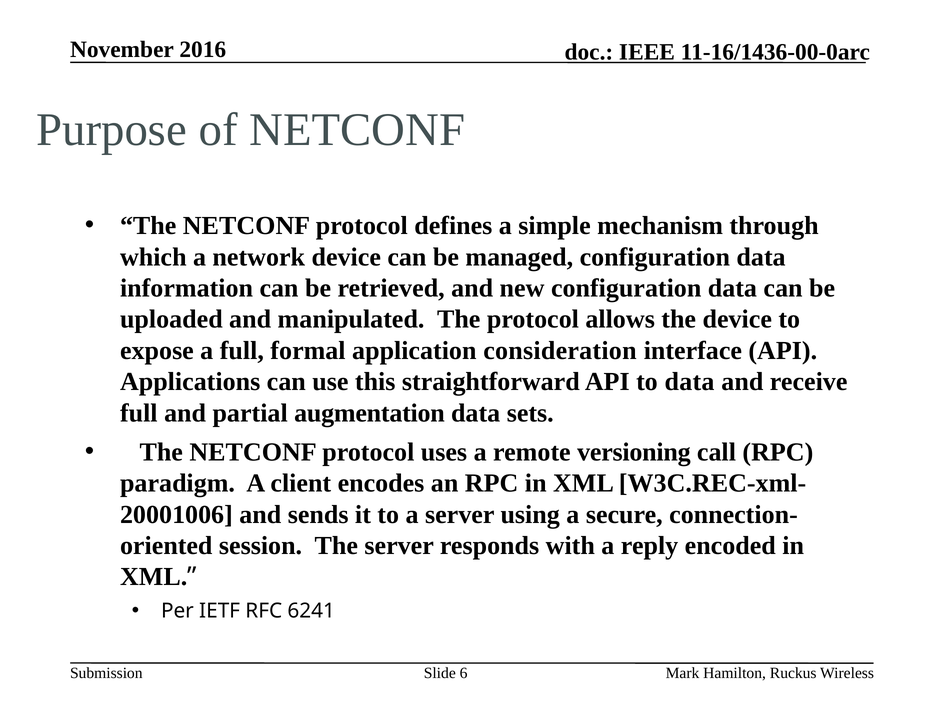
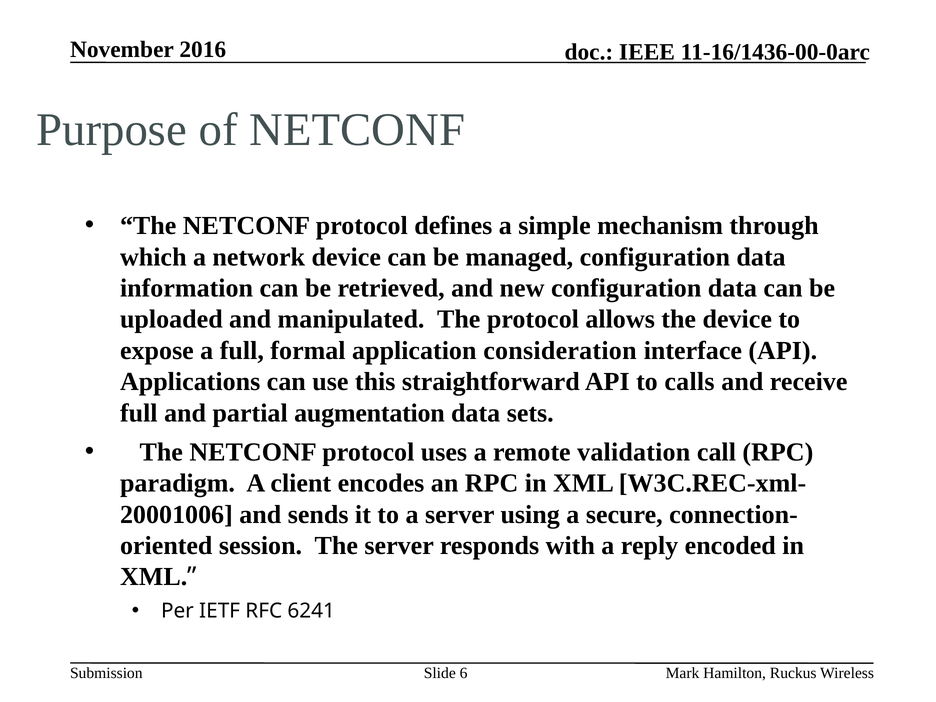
to data: data -> calls (690, 382)
versioning: versioning -> validation (634, 452)
